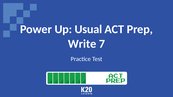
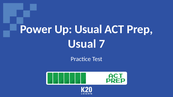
Write: Write -> Usual (82, 44)
